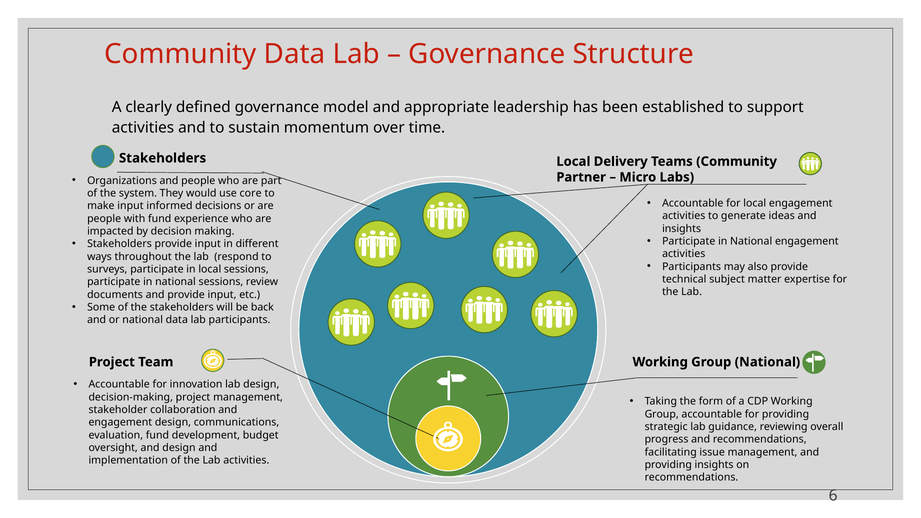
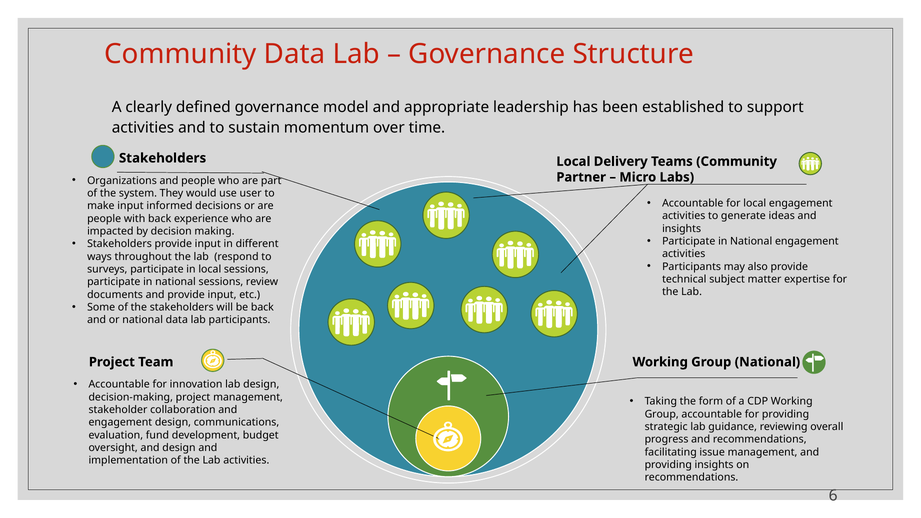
core: core -> user (251, 193)
with fund: fund -> back (160, 219)
